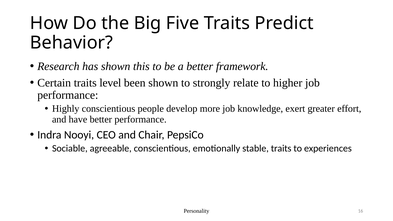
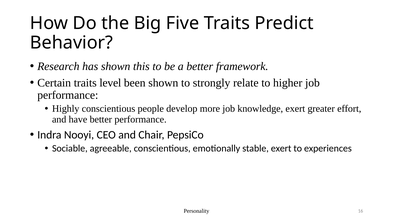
stable traits: traits -> exert (281, 148)
